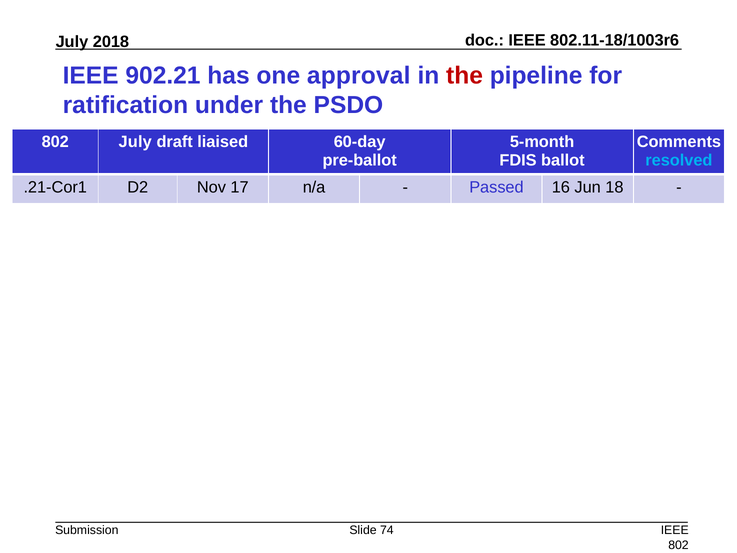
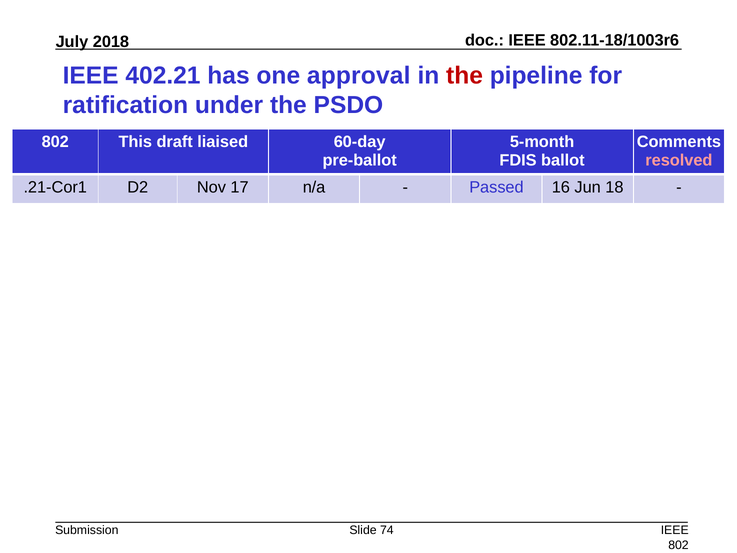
902.21: 902.21 -> 402.21 (163, 75)
802 July: July -> This (135, 142)
resolved colour: light blue -> pink (679, 160)
